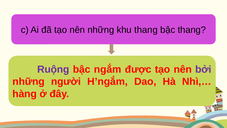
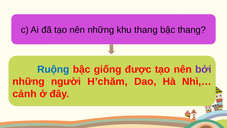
Ruộng colour: purple -> blue (53, 69)
ngắm: ngắm -> giống (108, 69)
H’ngắm: H’ngắm -> H’chăm (108, 81)
hàng: hàng -> cảnh (25, 94)
